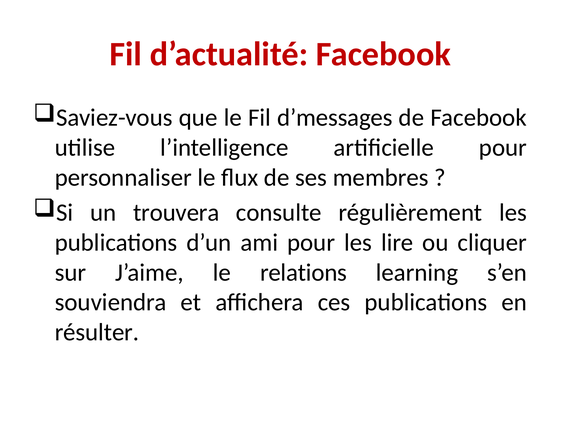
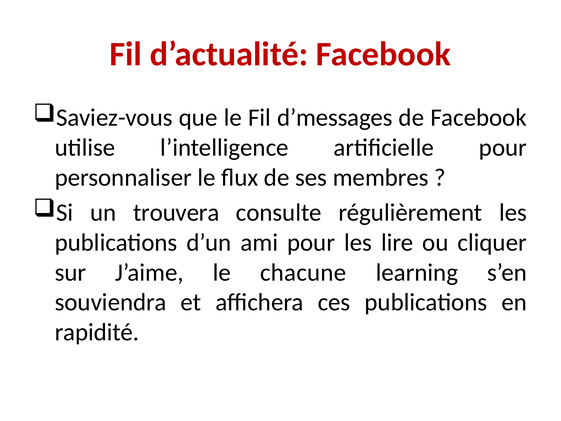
relations: relations -> chacune (303, 272)
résulter: résulter -> rapidité (97, 332)
